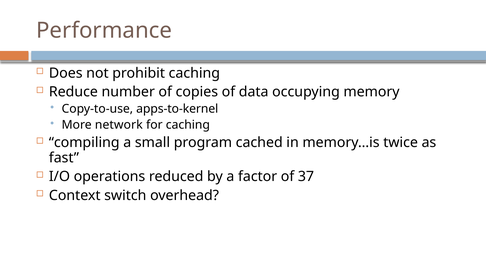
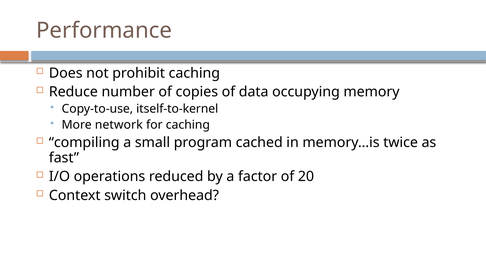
apps-to-kernel: apps-to-kernel -> itself-to-kernel (177, 109)
37: 37 -> 20 (306, 177)
